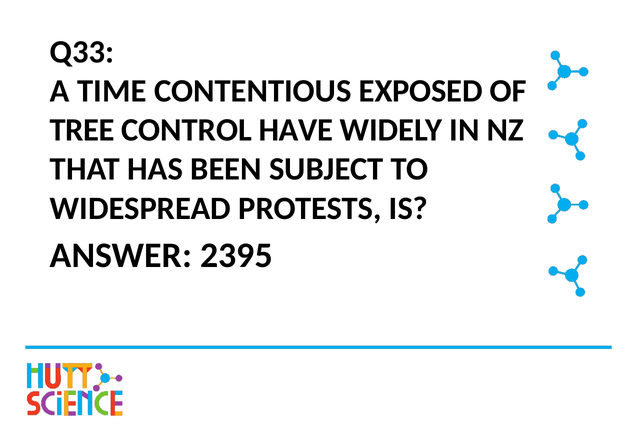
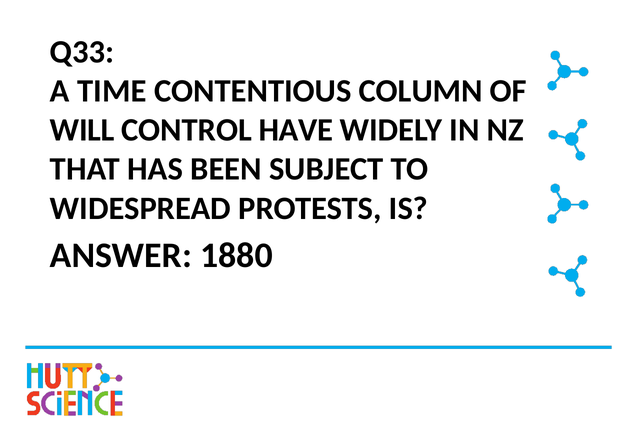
EXPOSED: EXPOSED -> COLUMN (421, 91)
TREE: TREE -> WILL (82, 130)
2395: 2395 -> 1880 (236, 256)
